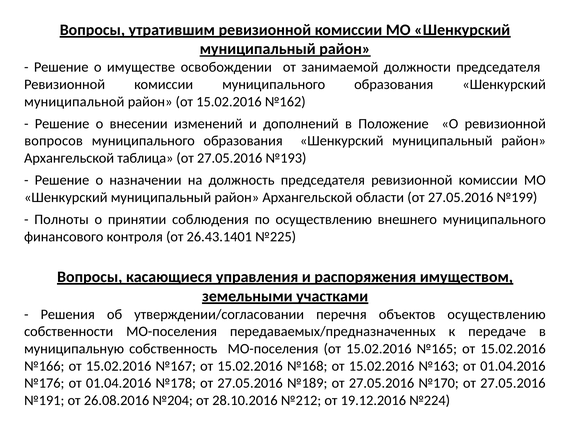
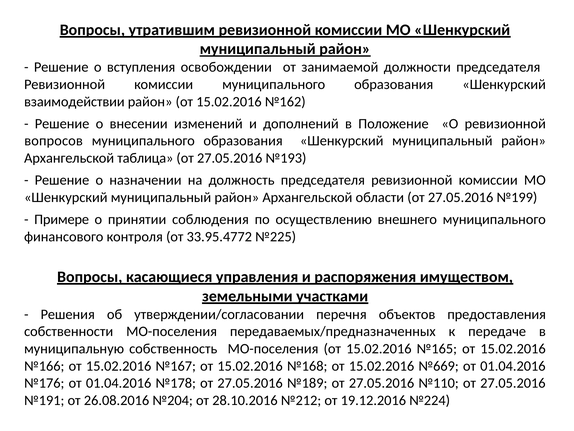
имуществе: имуществе -> вступления (141, 67)
муниципальной: муниципальной -> взаимодействии (74, 101)
Полноты: Полноты -> Примере (62, 219)
26.43.1401: 26.43.1401 -> 33.95.4772 (219, 236)
объектов осуществлению: осуществлению -> предоставления (497, 314)
№163: №163 -> №669 (439, 366)
№170: №170 -> №110 (439, 383)
